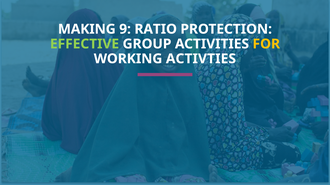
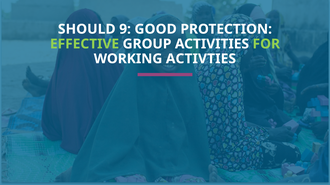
MAKING: MAKING -> SHOULD (87, 29)
RATIO: RATIO -> GOOD (156, 29)
FOR colour: yellow -> light green (266, 44)
